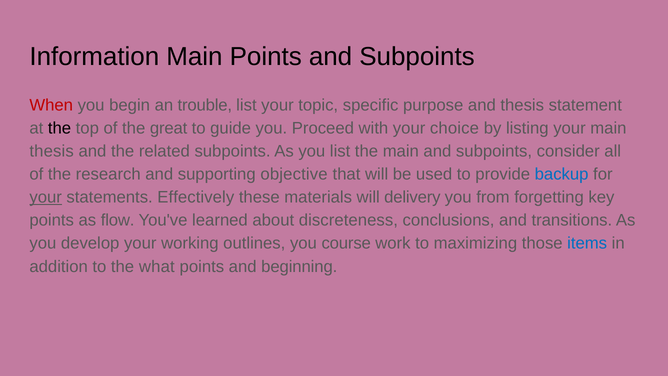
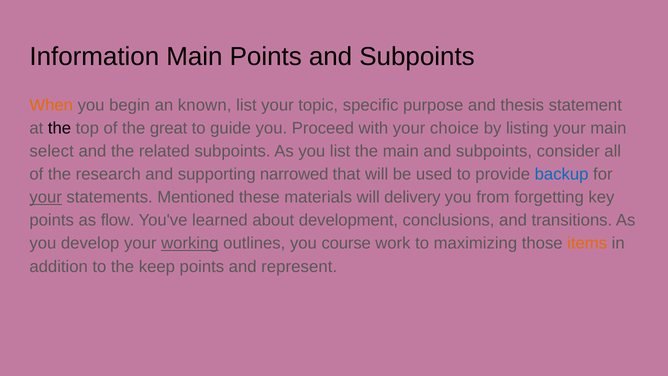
When colour: red -> orange (51, 105)
trouble: trouble -> known (205, 105)
thesis: thesis -> select (52, 151)
objective: objective -> narrowed (294, 174)
Effectively: Effectively -> Mentioned (196, 197)
discreteness: discreteness -> development (348, 220)
working underline: none -> present (190, 243)
items colour: blue -> orange (587, 243)
what: what -> keep (157, 266)
beginning: beginning -> represent (299, 266)
